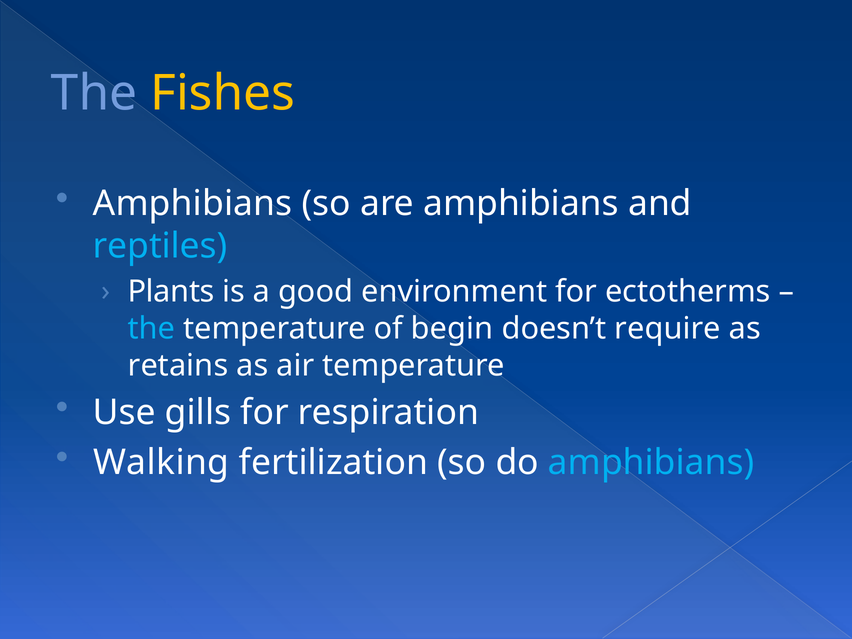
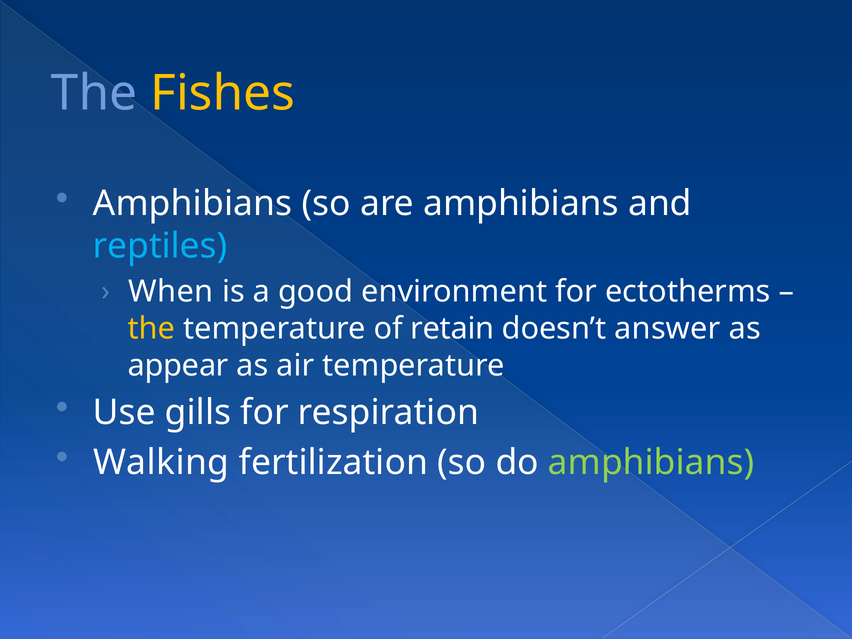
Plants: Plants -> When (171, 292)
the colour: light blue -> yellow (151, 329)
begin: begin -> retain (452, 329)
require: require -> answer (667, 329)
retains: retains -> appear (178, 365)
amphibians colour: light blue -> light green (651, 462)
